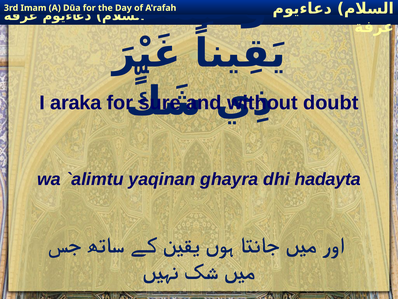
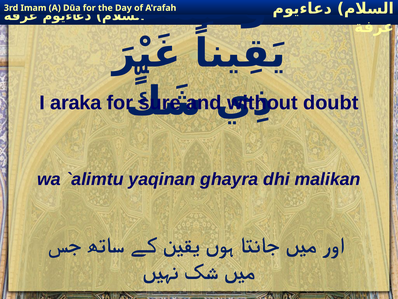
hadayta: hadayta -> malikan (328, 179)
